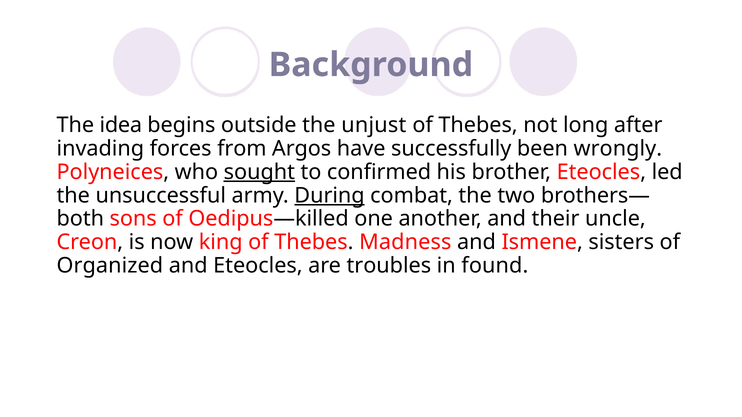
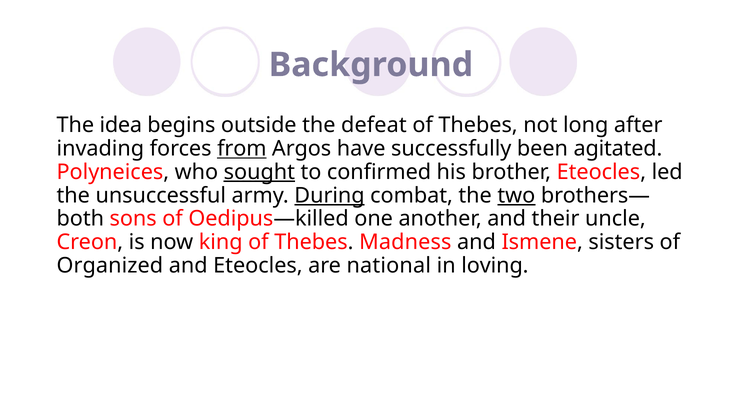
unjust: unjust -> defeat (374, 125)
from underline: none -> present (242, 149)
wrongly: wrongly -> agitated (618, 149)
two underline: none -> present (516, 196)
troubles: troubles -> national (389, 266)
found: found -> loving (495, 266)
